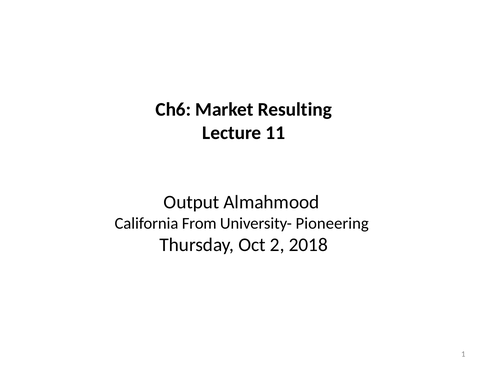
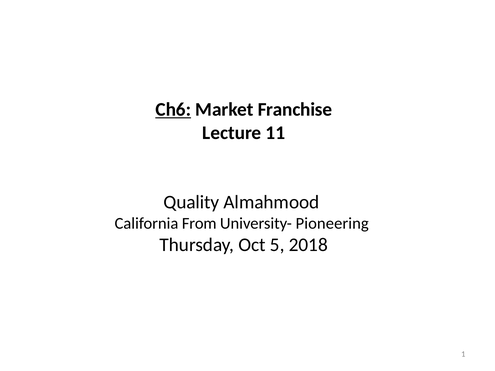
Ch6 underline: none -> present (173, 110)
Resulting: Resulting -> Franchise (295, 110)
Output: Output -> Quality (191, 202)
2: 2 -> 5 (277, 245)
